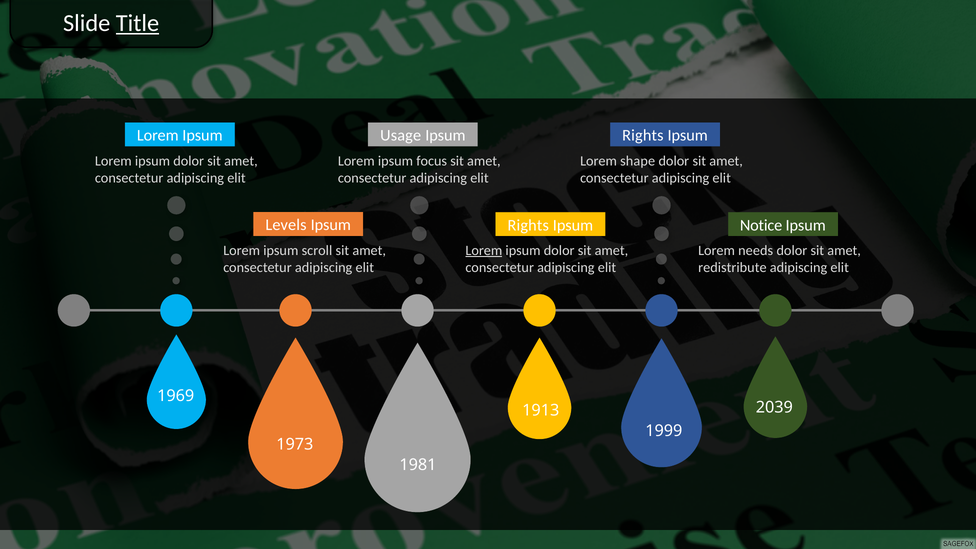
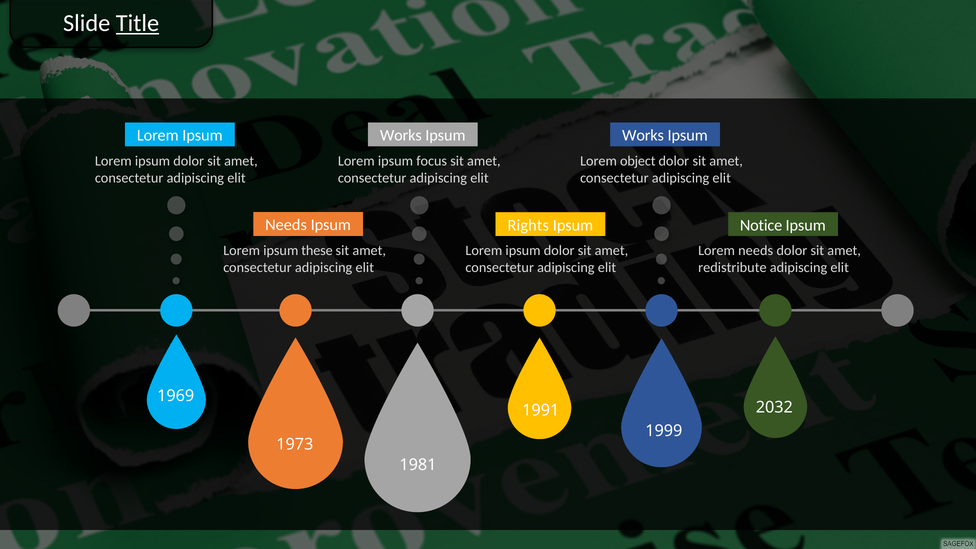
Usage: Usage -> Works (401, 136)
Rights: Rights -> Works (643, 136)
shape: shape -> object (638, 161)
Levels: Levels -> Needs (286, 225)
scroll: scroll -> these (317, 250)
Lorem underline: present -> none (484, 250)
2039: 2039 -> 2032 (774, 408)
1913: 1913 -> 1991 (541, 411)
